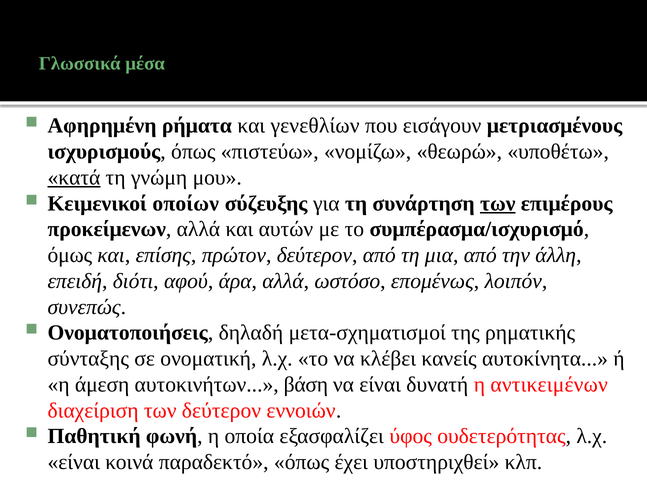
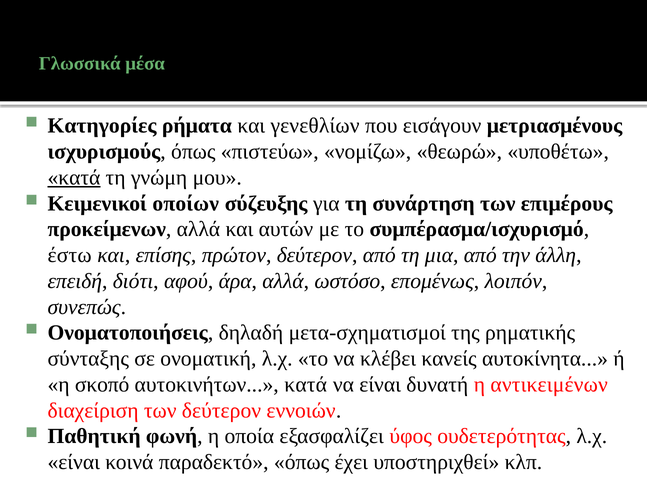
Αφηρημένη: Αφηρημένη -> Κατηγορίες (102, 126)
των underline: present -> none (498, 204)
όμως: όμως -> έστω (70, 255)
άμεση: άμεση -> σκοπό (102, 385)
αυτοκινήτων βάση: βάση -> κατά (306, 385)
